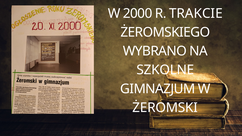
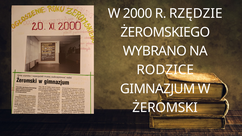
TRAKCIE: TRAKCIE -> RZĘDZIE (196, 14)
SZKOLNE: SZKOLNE -> RODZICE (165, 70)
